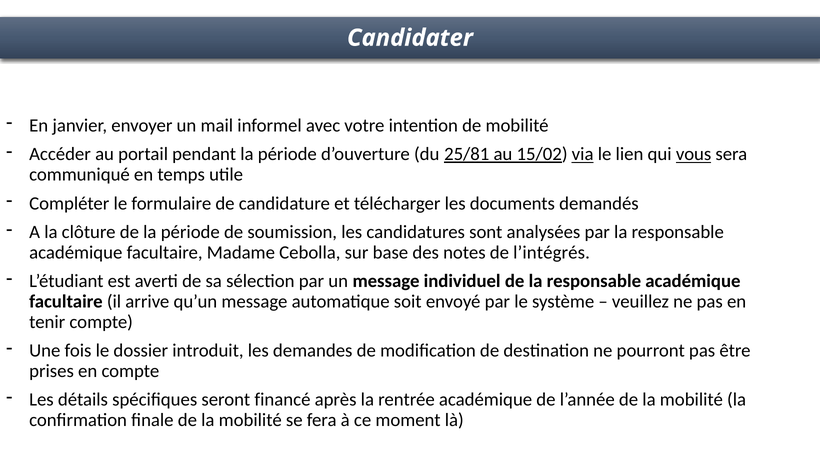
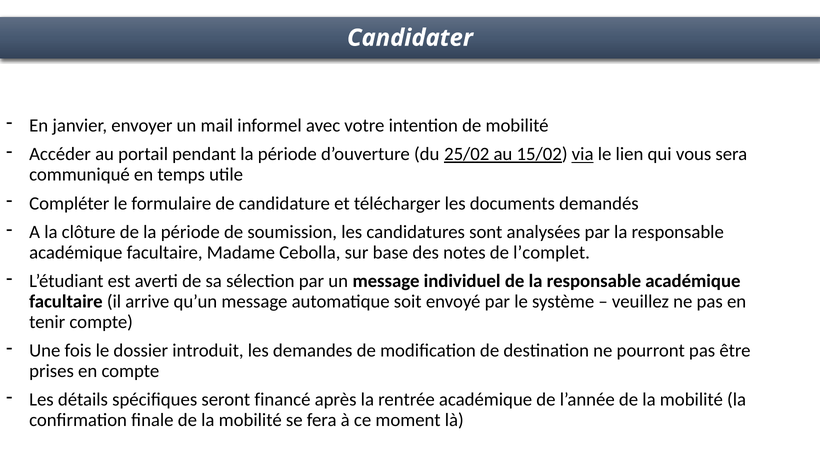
25/81: 25/81 -> 25/02 (467, 154)
vous underline: present -> none (694, 154)
l’intégrés: l’intégrés -> l’complet (552, 253)
